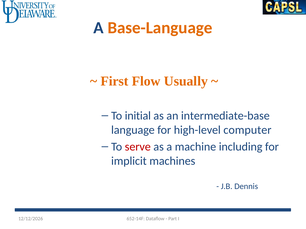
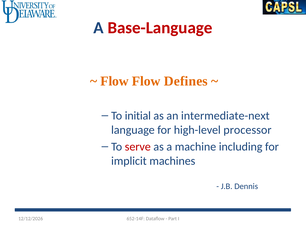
Base-Language colour: orange -> red (160, 28)
First: First -> Flow (115, 81)
Usually: Usually -> Defines (186, 81)
intermediate-base: intermediate-base -> intermediate-next (225, 116)
computer: computer -> processor (247, 130)
